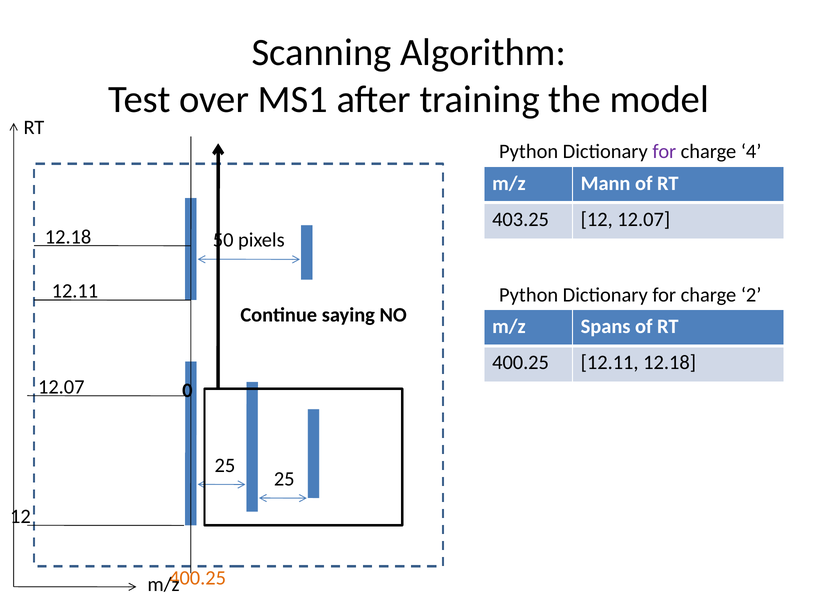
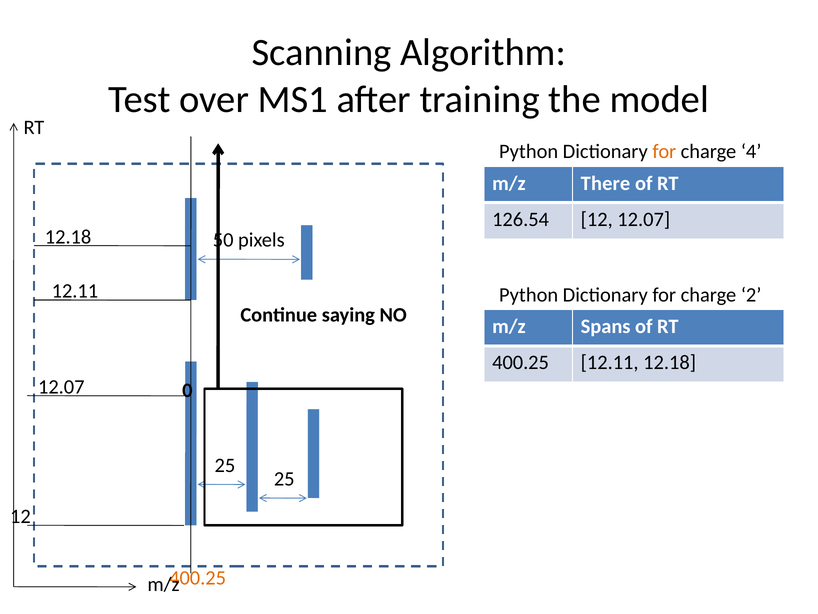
for colour: purple -> orange (664, 151)
Mann: Mann -> There (606, 183)
403.25: 403.25 -> 126.54 (521, 219)
